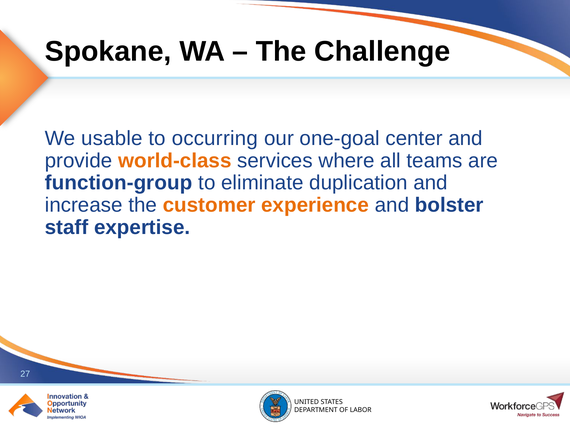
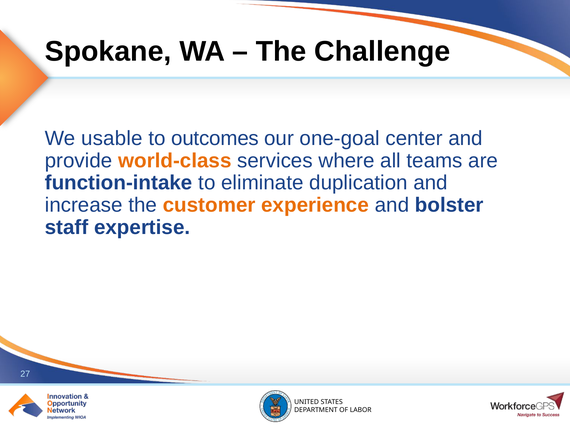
occurring: occurring -> outcomes (215, 138)
function-group: function-group -> function-intake (119, 183)
